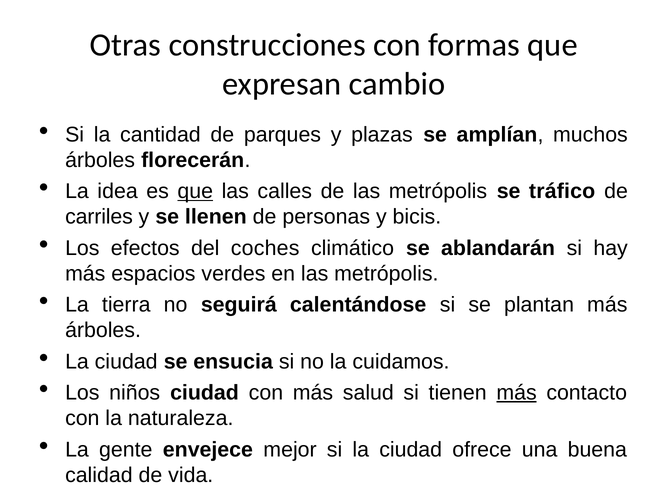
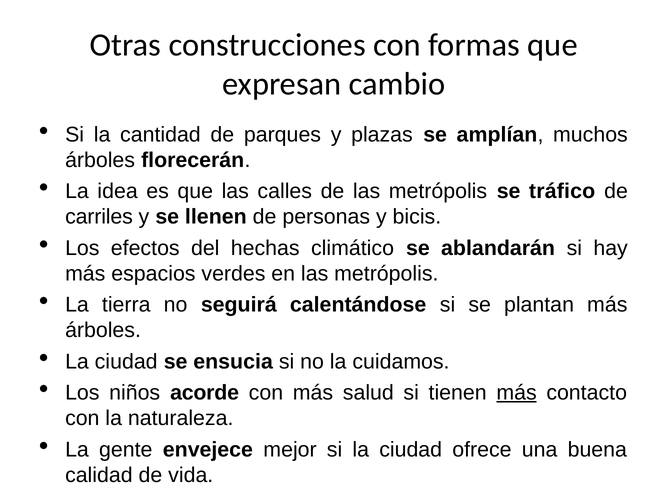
que underline: present -> none (195, 191)
coches: coches -> hechas (265, 248)
niños ciudad: ciudad -> acorde (205, 393)
